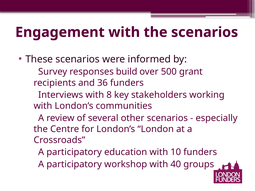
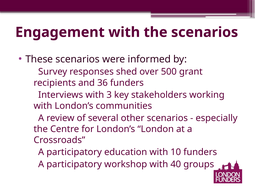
build: build -> shed (127, 72)
8: 8 -> 3 (109, 95)
